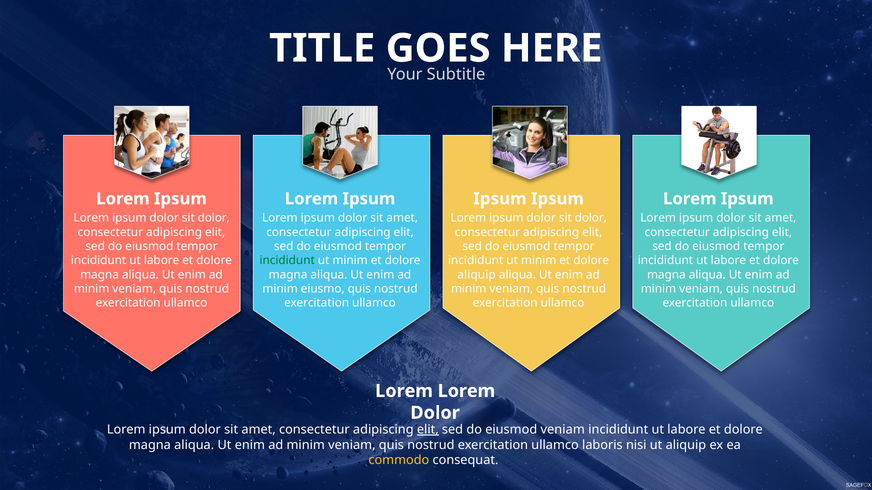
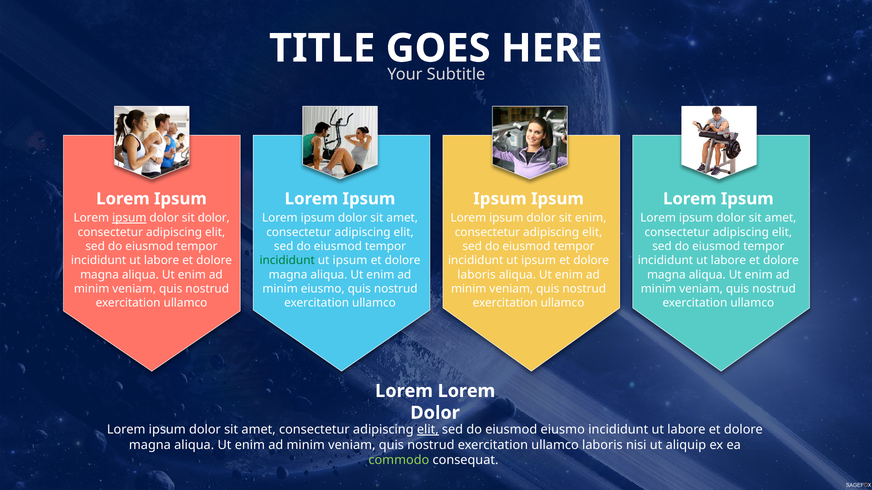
ipsum underline: none -> present (129, 218)
dolor: dolor -> enim (591, 218)
minim: minim -> ipsum (350, 261)
minim: minim -> ipsum (539, 261)
aliquip: aliquip -> laboris (477, 275)
eiusmod veniam: veniam -> eiusmo (563, 430)
commodo colour: yellow -> light green (399, 461)
